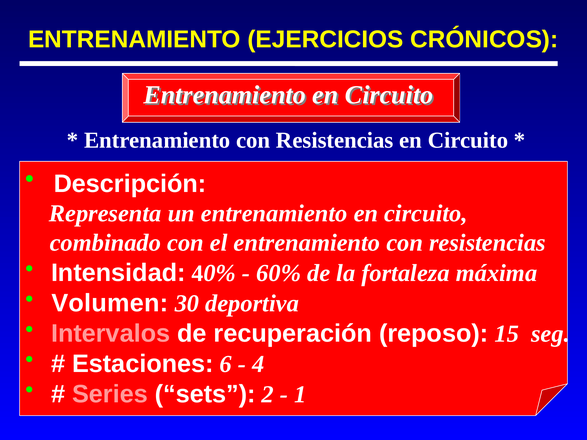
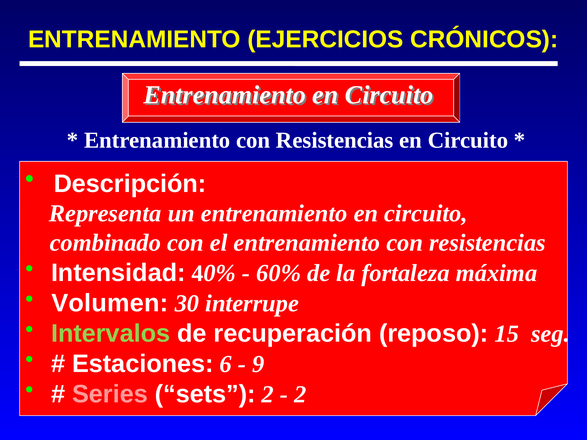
deportiva: deportiva -> interrupe (252, 304)
Intervalos colour: pink -> light green (111, 334)
4: 4 -> 9 (258, 364)
1: 1 -> 2 (300, 395)
